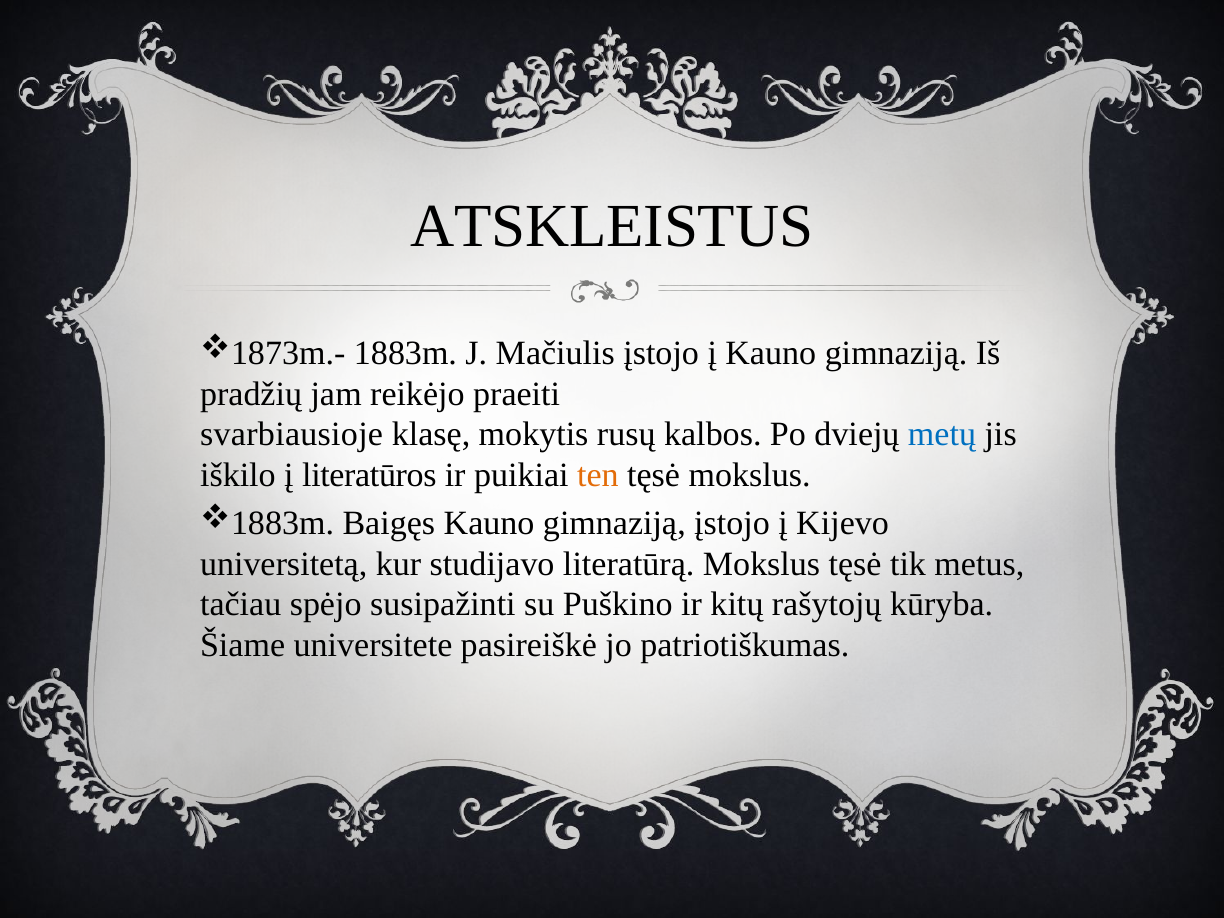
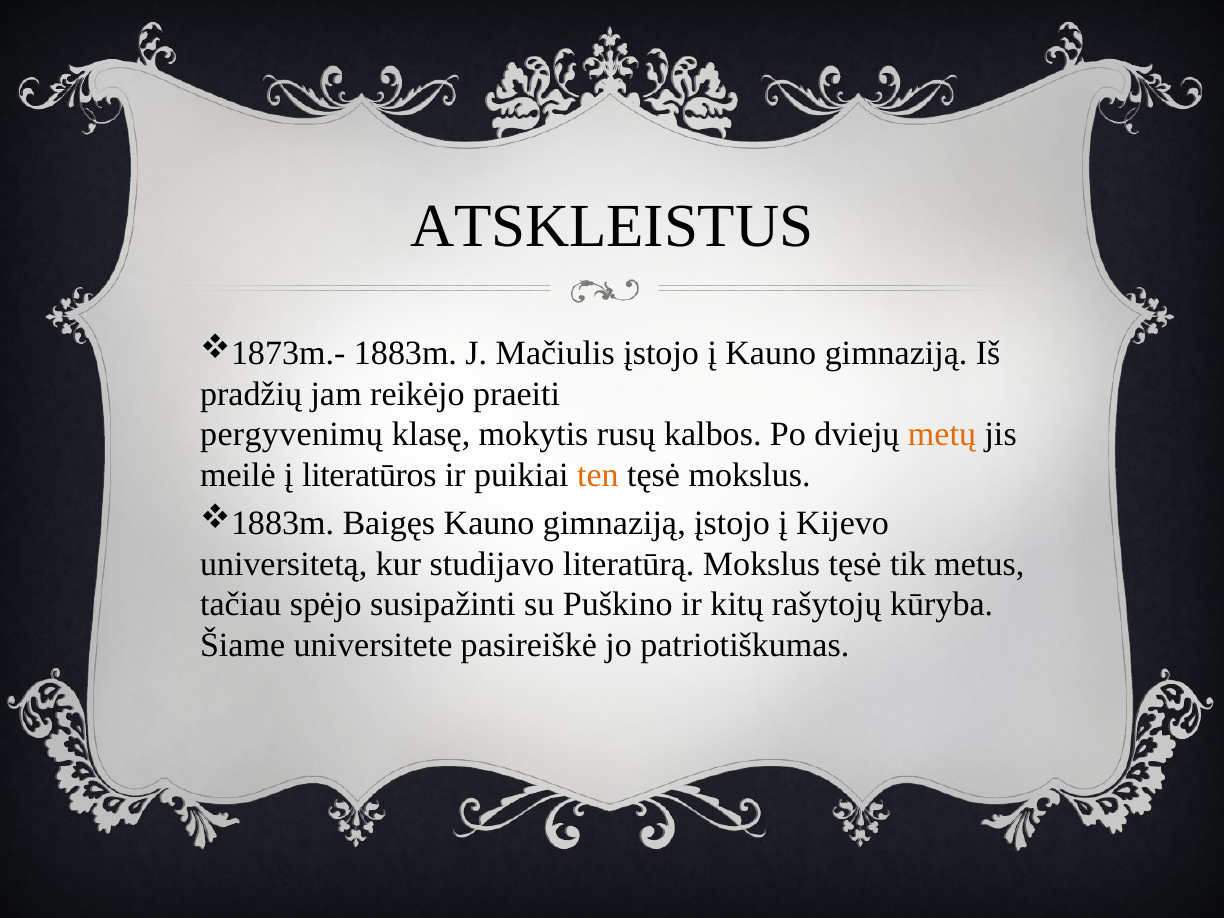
svarbiausioje: svarbiausioje -> pergyvenimų (292, 435)
metų colour: blue -> orange (942, 435)
iškilo: iškilo -> meilė (238, 475)
